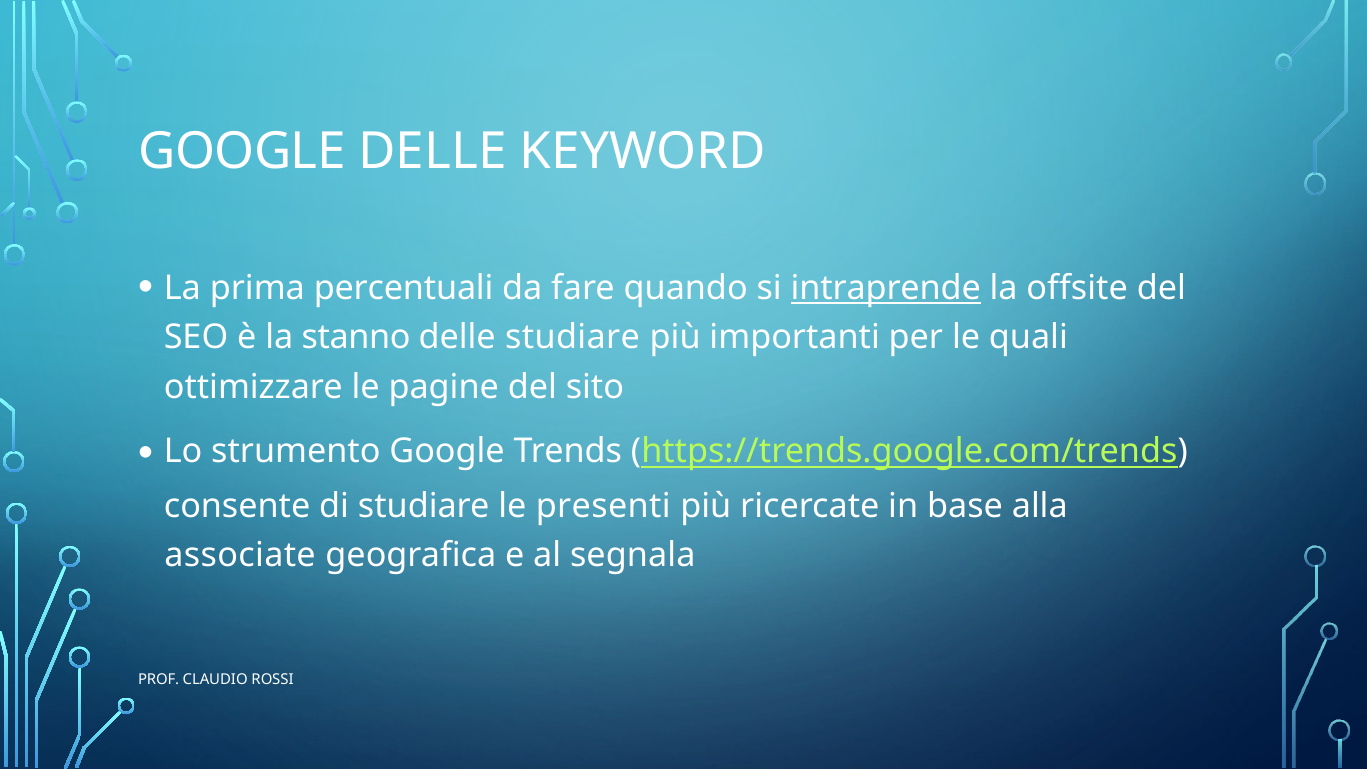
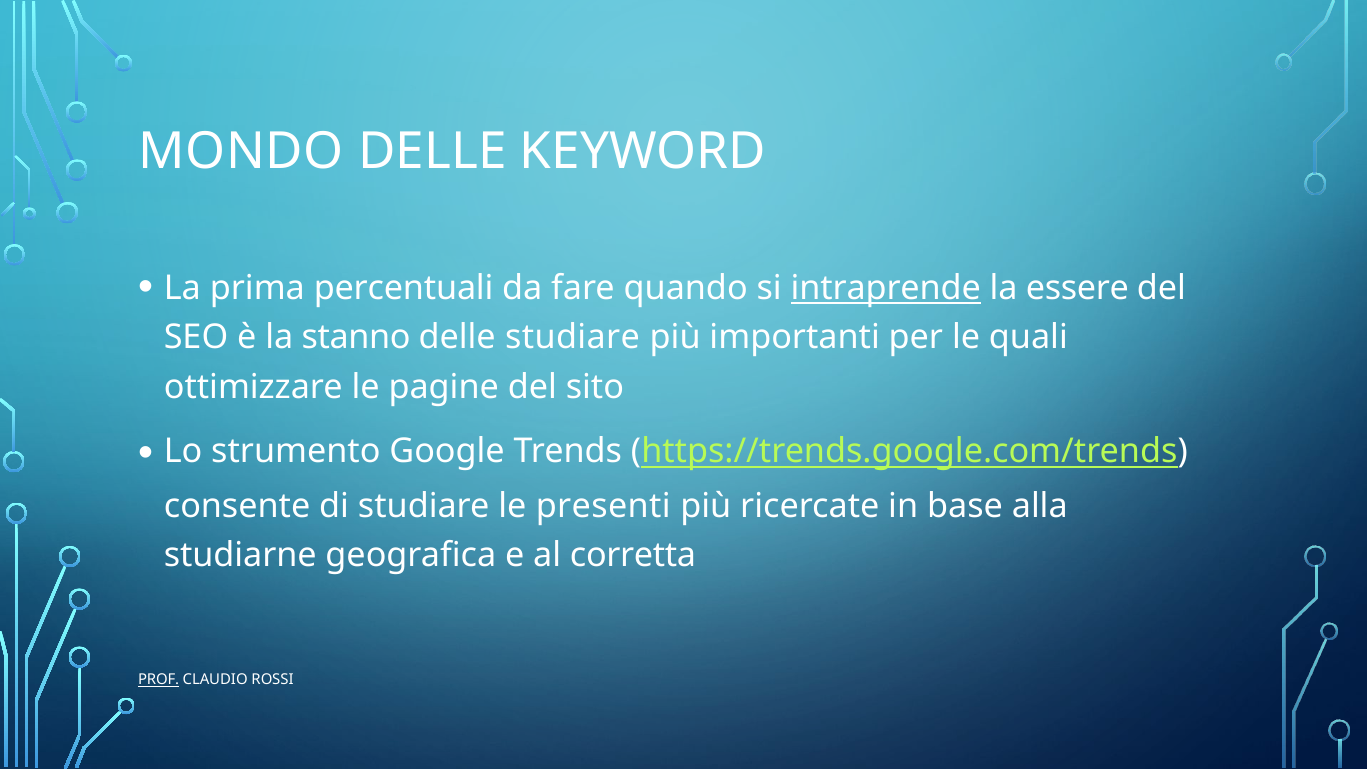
GOOGLE: GOOGLE -> MONDO (241, 152)
offsite: offsite -> essere (1077, 288)
associate: associate -> studiarne (240, 556)
segnala: segnala -> corretta (633, 556)
PROF underline: none -> present (159, 680)
